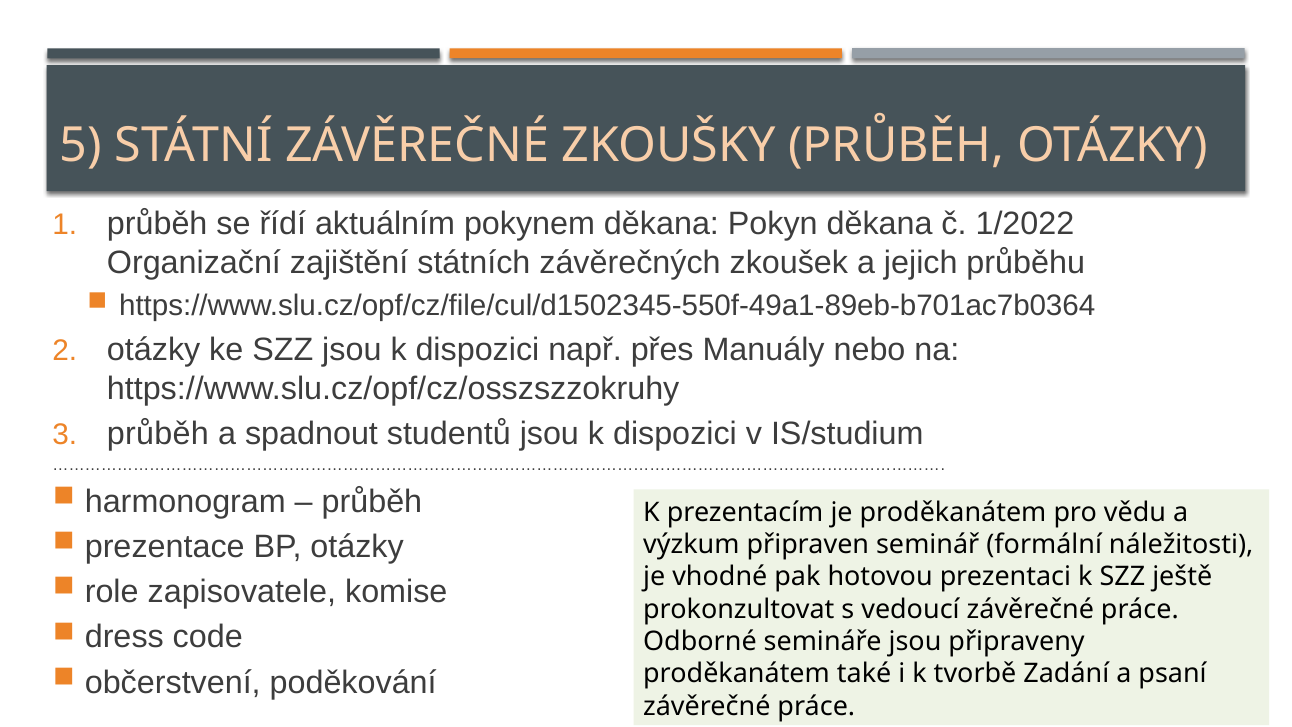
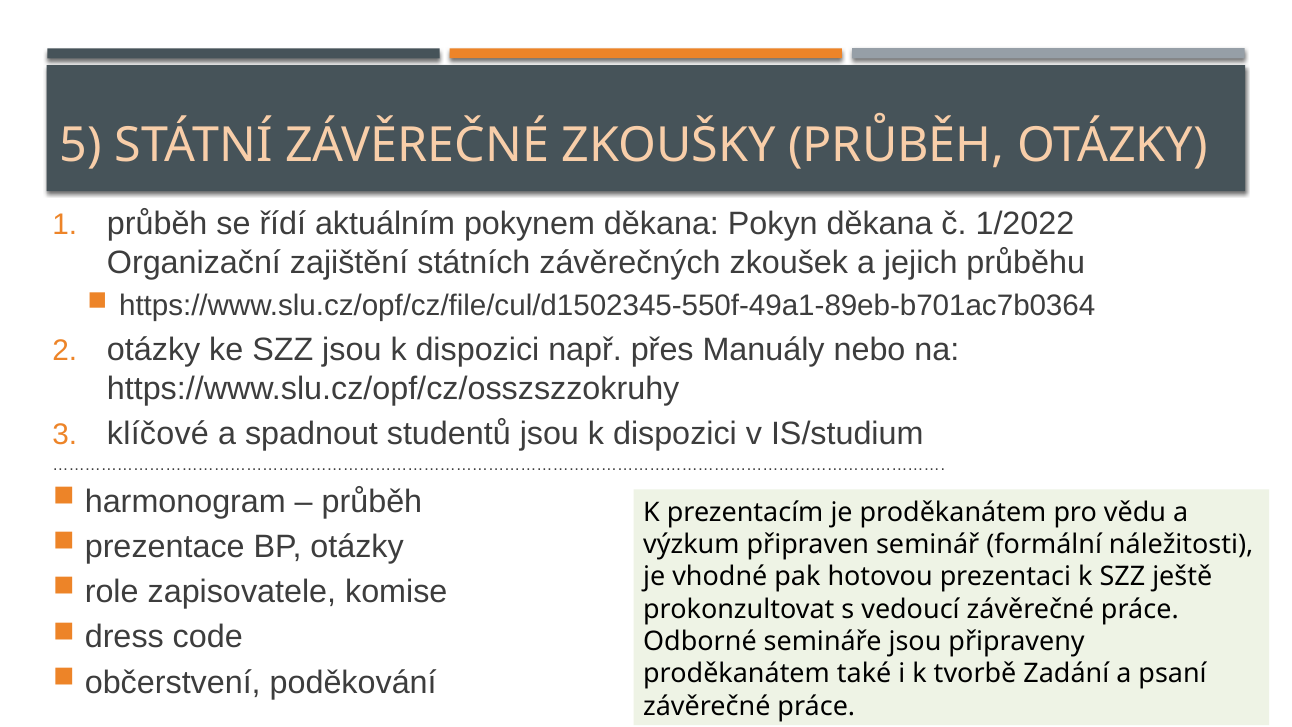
průběh: průběh -> klíčové (158, 433)
